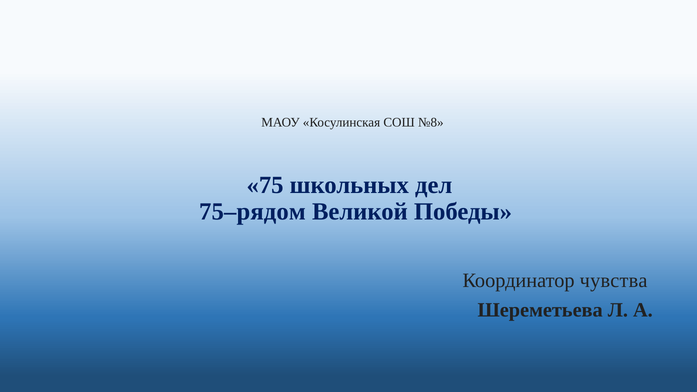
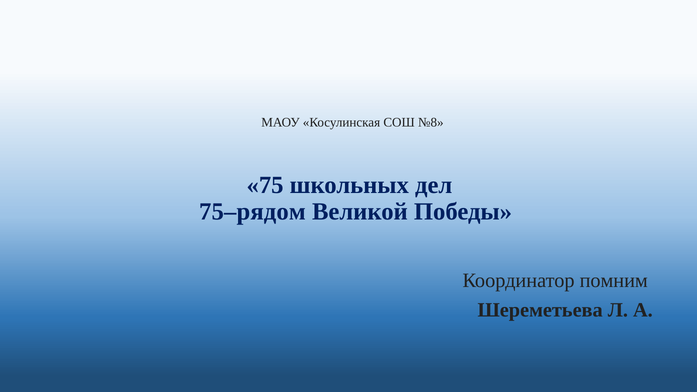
чувства: чувства -> помним (614, 281)
